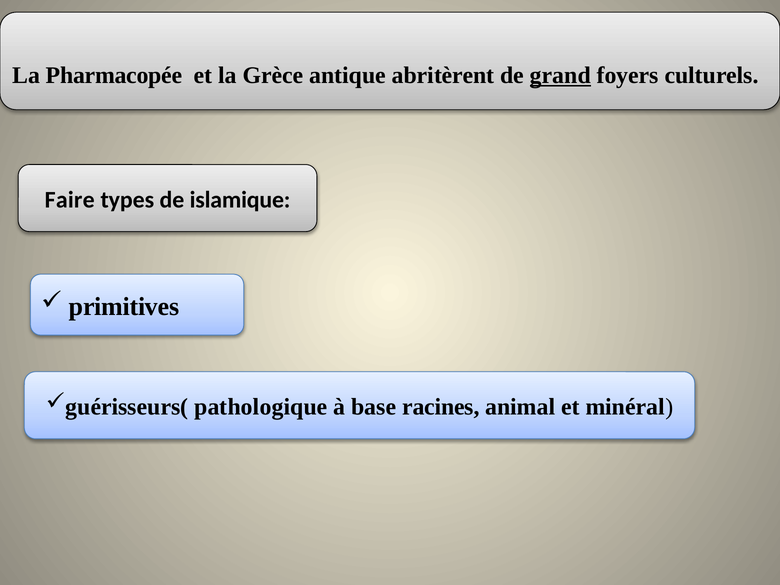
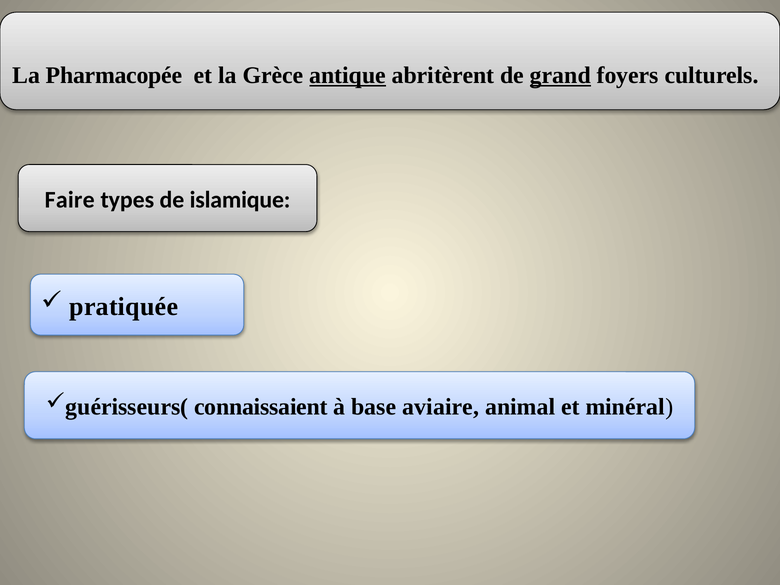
antique underline: none -> present (348, 75)
primitives: primitives -> pratiquée (124, 306)
pathologique: pathologique -> connaissaient (261, 407)
racines: racines -> aviaire (441, 407)
